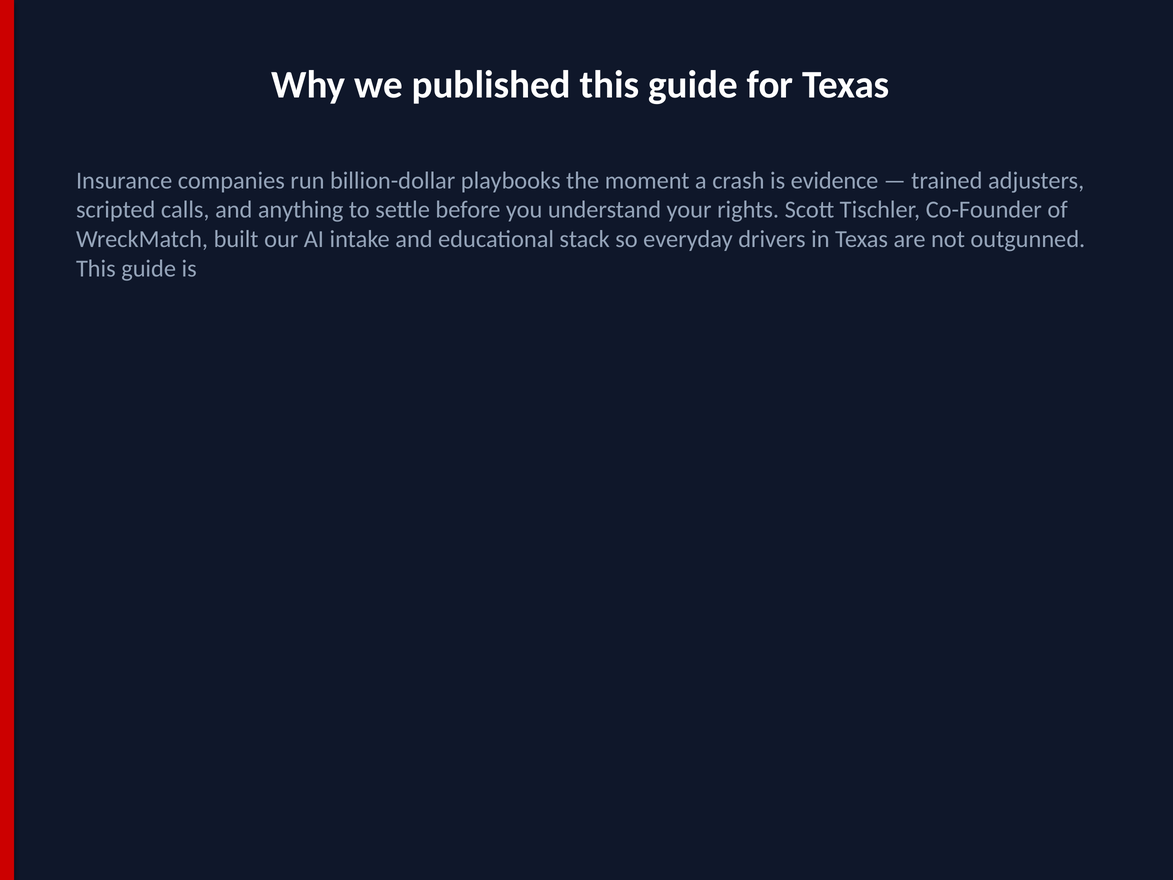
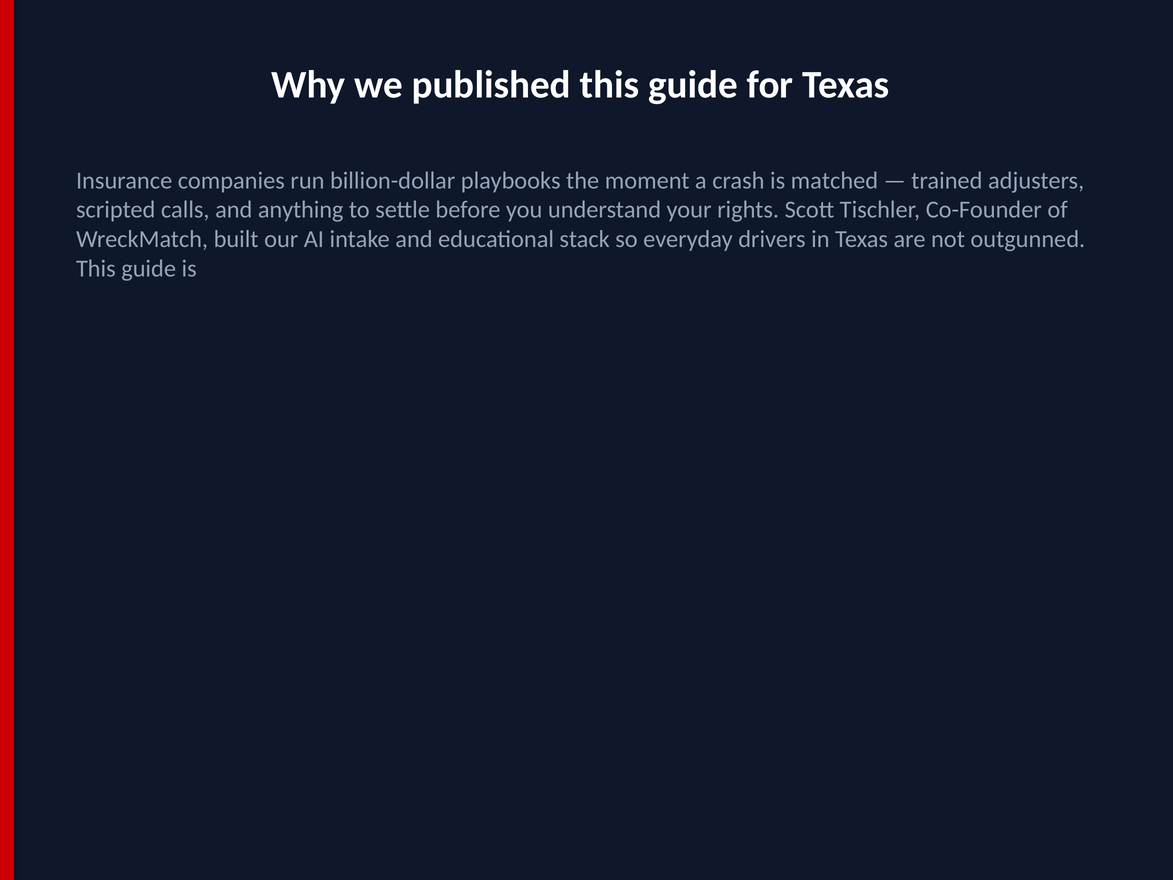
evidence: evidence -> matched (834, 180)
